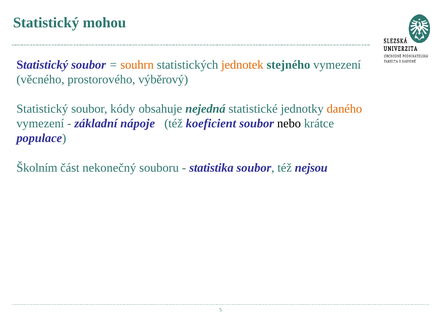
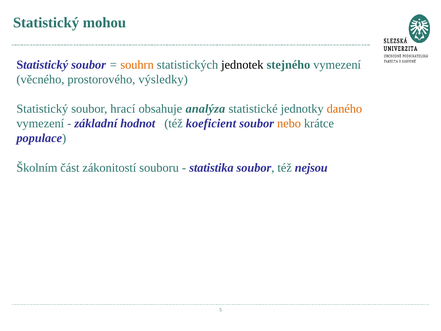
jednotek colour: orange -> black (242, 65)
výběrový: výběrový -> výsledky (163, 79)
kódy: kódy -> hrací (123, 109)
nejedná: nejedná -> analýza (205, 109)
nápoje: nápoje -> hodnot (138, 123)
nebo colour: black -> orange (289, 123)
nekonečný: nekonečný -> zákonitostí (109, 168)
